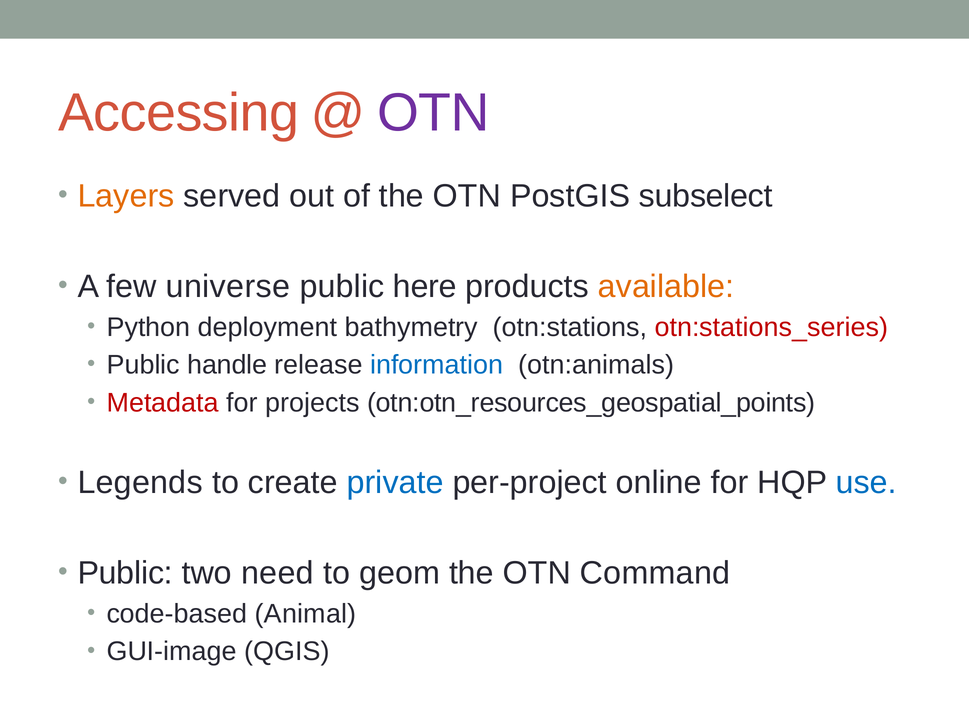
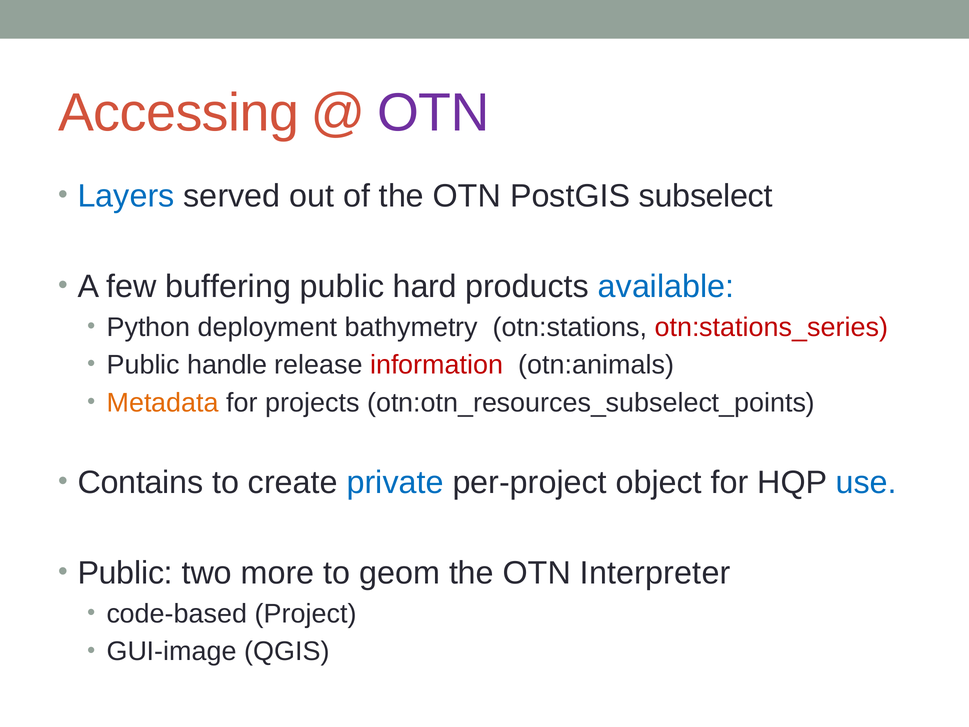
Layers colour: orange -> blue (126, 196)
universe: universe -> buffering (228, 286)
here: here -> hard (425, 286)
available colour: orange -> blue (666, 286)
information colour: blue -> red (437, 365)
Metadata colour: red -> orange (163, 403)
otn:otn_resources_geospatial_points: otn:otn_resources_geospatial_points -> otn:otn_resources_subselect_points (591, 403)
Legends: Legends -> Contains (140, 483)
online: online -> object (659, 483)
need: need -> more (278, 573)
Command: Command -> Interpreter (655, 573)
Animal: Animal -> Project (306, 614)
